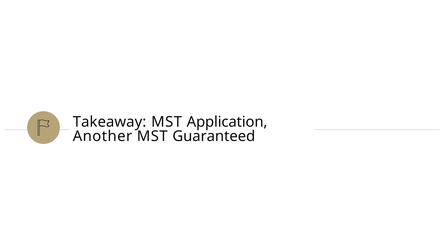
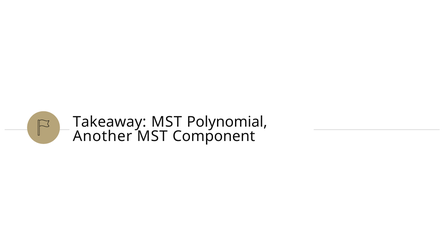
Application: Application -> Polynomial (227, 122)
Guaranteed: Guaranteed -> Component (214, 136)
